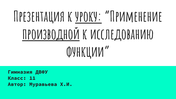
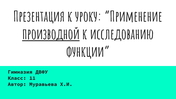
уроку underline: present -> none (88, 17)
